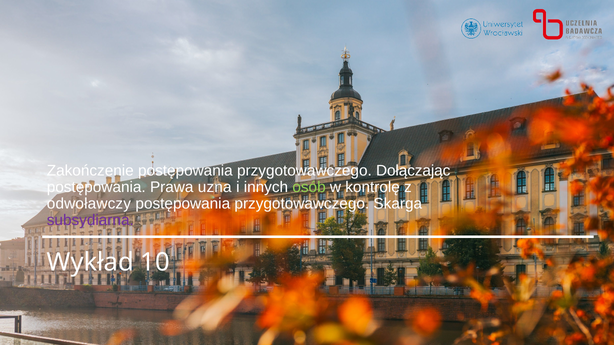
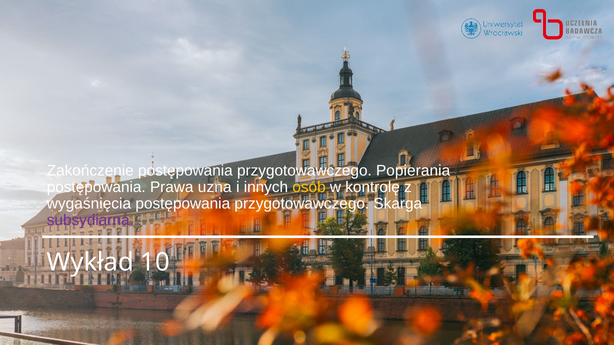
Dołączając: Dołączając -> Popierania (413, 171)
osób colour: light green -> yellow (309, 187)
odwoławczy: odwoławczy -> wygaśnięcia (89, 204)
